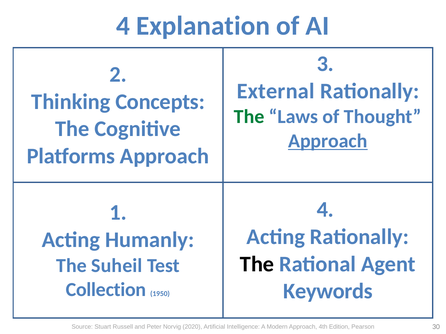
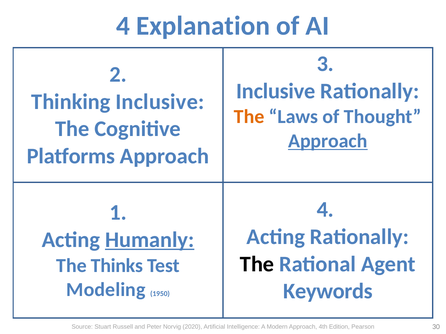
External: External -> Inclusive (276, 91)
Thinking Concepts: Concepts -> Inclusive (160, 102)
The colour: green -> orange (249, 117)
Humanly underline: none -> present (150, 240)
Suheil: Suheil -> Thinks (117, 266)
Collection: Collection -> Modeling (106, 290)
